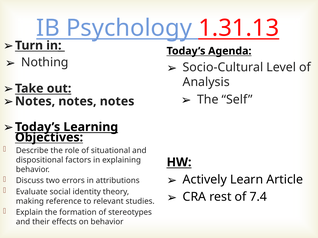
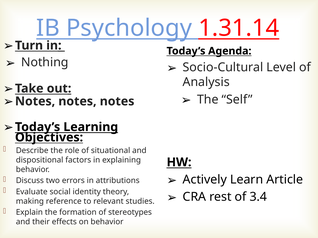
1.31.13: 1.31.13 -> 1.31.14 (239, 28)
7.4: 7.4 -> 3.4 (258, 197)
